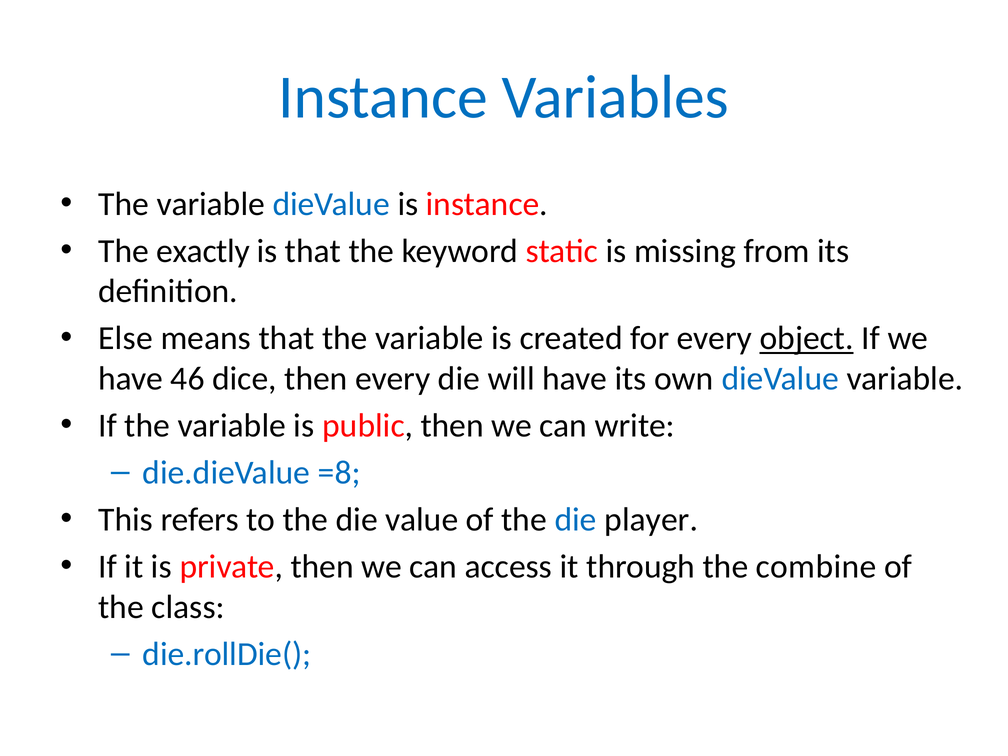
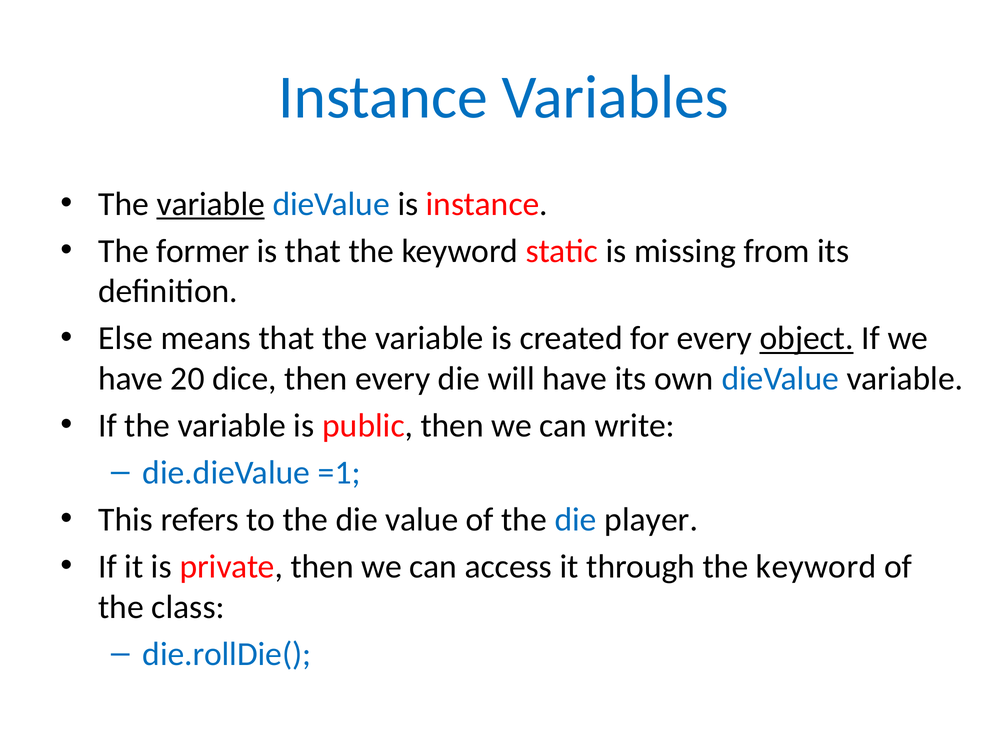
variable underline: none -> present (211, 204)
exactly: exactly -> former (203, 251)
46: 46 -> 20 (188, 379)
=8: =8 -> =1 (339, 473)
through the combine: combine -> keyword (816, 567)
